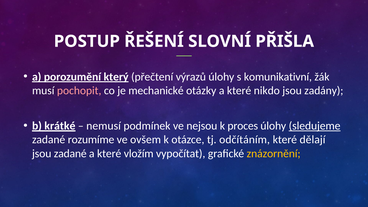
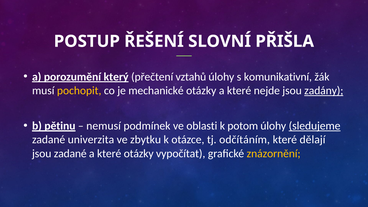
výrazů: výrazů -> vztahů (191, 77)
pochopit colour: pink -> yellow (79, 91)
nikdo: nikdo -> nejde (267, 91)
zadány underline: none -> present (324, 91)
krátké: krátké -> pětinu (60, 126)
nejsou: nejsou -> oblasti (202, 126)
proces: proces -> potom (243, 126)
rozumíme: rozumíme -> univerzita (91, 140)
ovšem: ovšem -> zbytku (146, 140)
které vložím: vložím -> otázky (139, 153)
